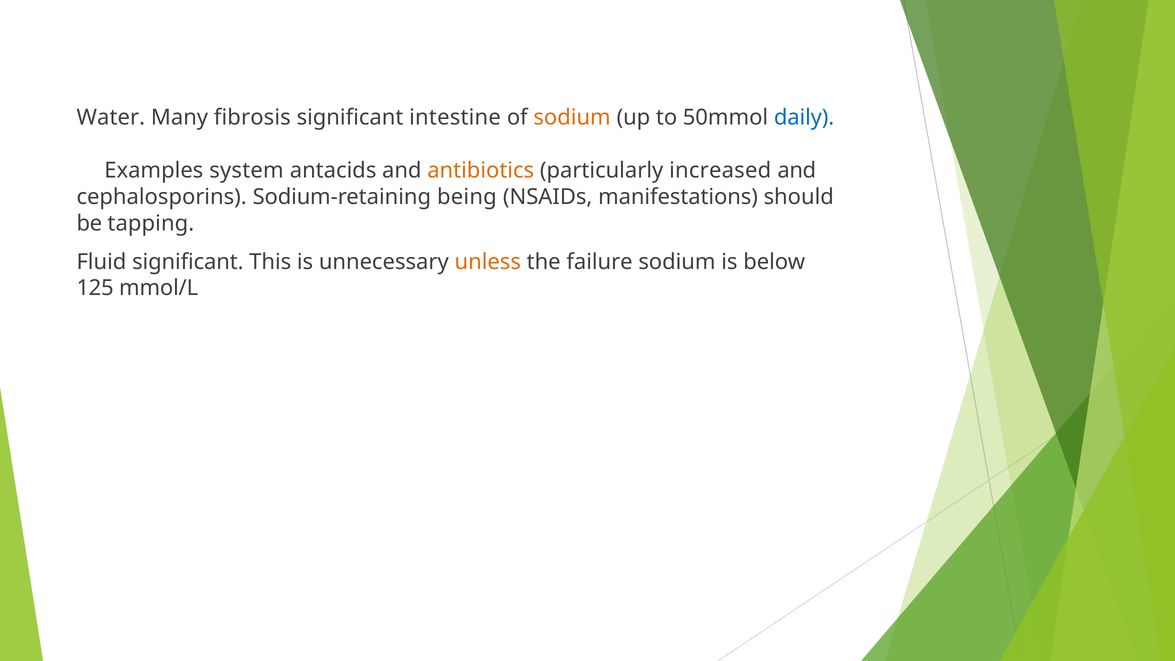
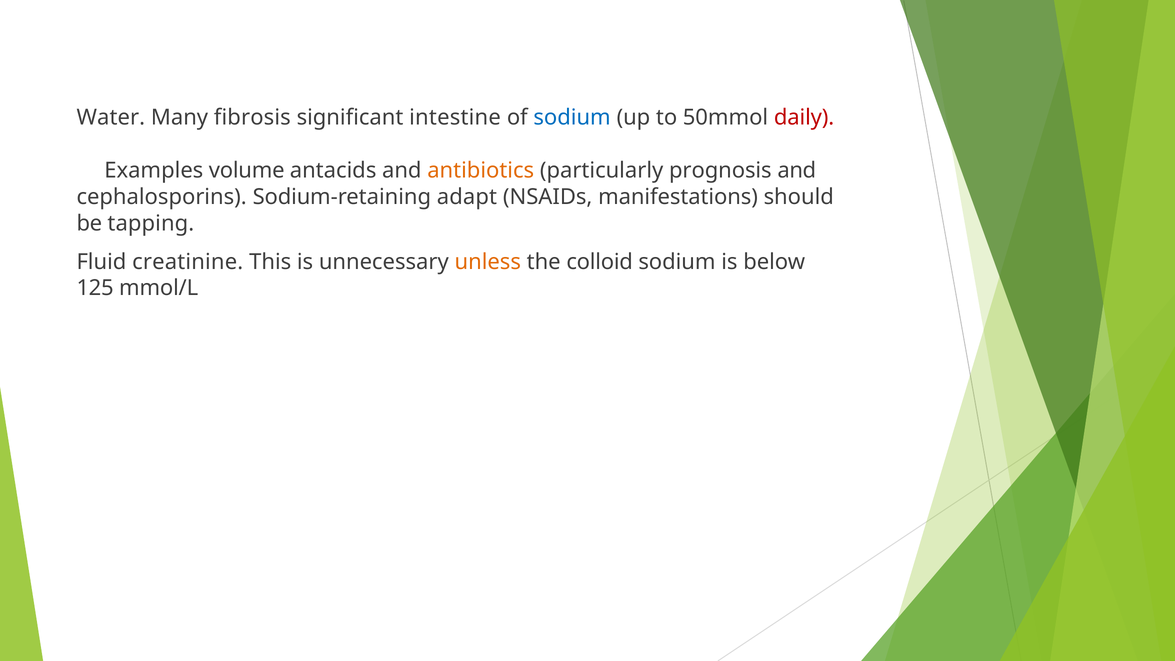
sodium colour: orange -> blue (572, 118)
daily colour: blue -> red (804, 118)
system: system -> volume (247, 171)
increased: increased -> prognosis (720, 171)
being: being -> adapt (467, 197)
Fluid significant: significant -> creatinine (188, 262)
failure: failure -> colloid (600, 262)
